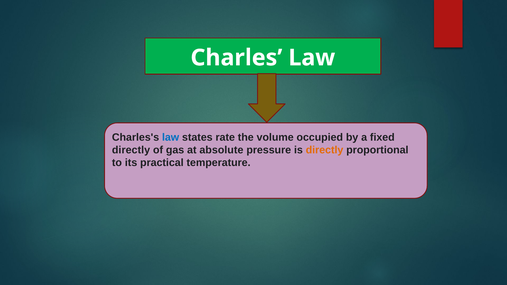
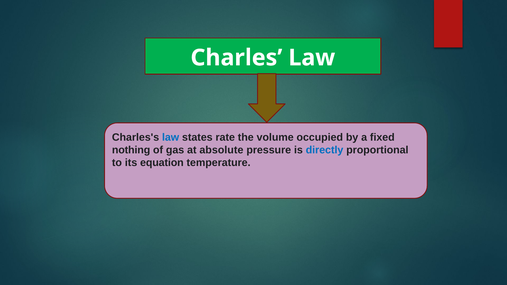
directly: directly -> nothing (131, 150)
directly colour: orange -> blue (325, 150)
practical: practical -> equation (162, 163)
